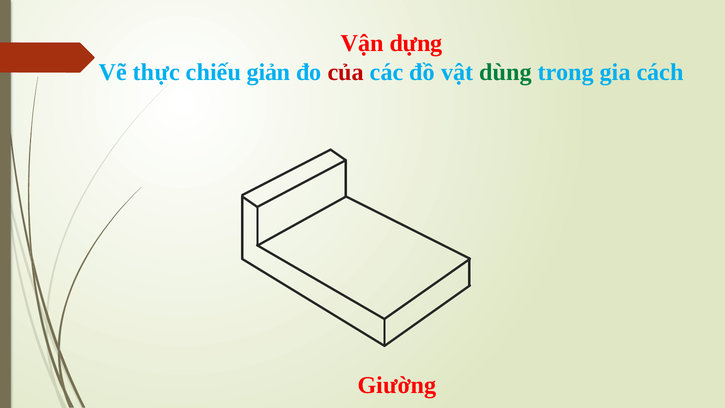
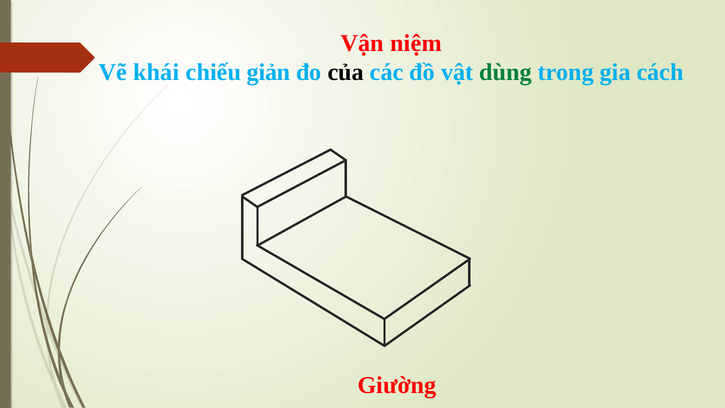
dựng: dựng -> niệm (416, 43)
thực: thực -> khái (156, 72)
của colour: red -> black (346, 72)
